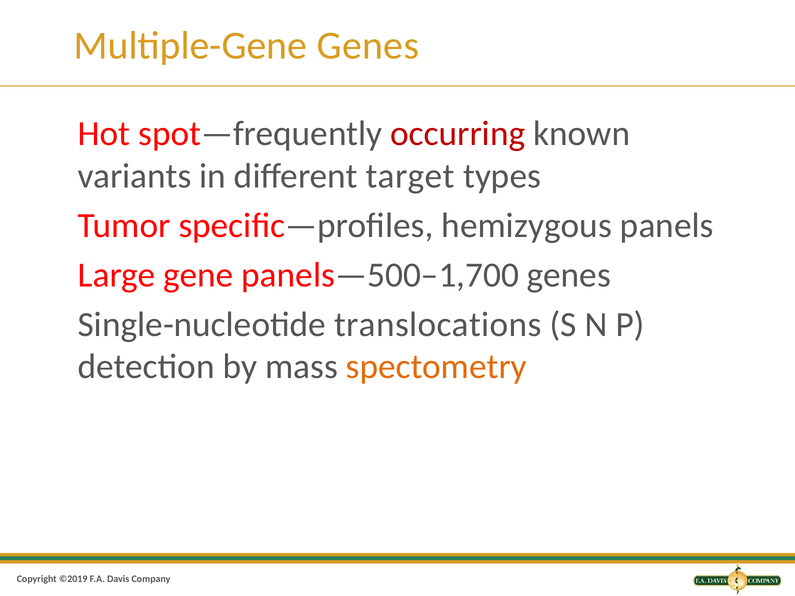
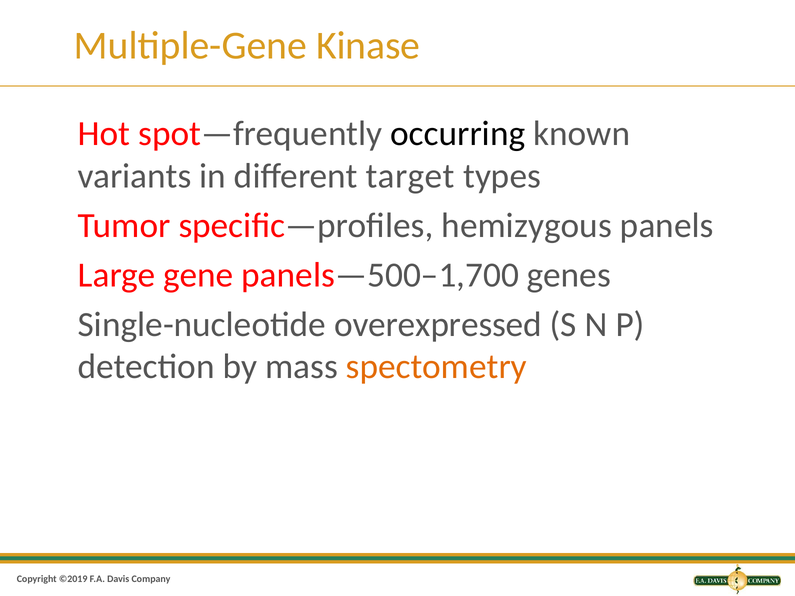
Multiple-Gene Genes: Genes -> Kinase (368, 46)
occurring colour: red -> black (458, 134)
translocations: translocations -> overexpressed (438, 325)
